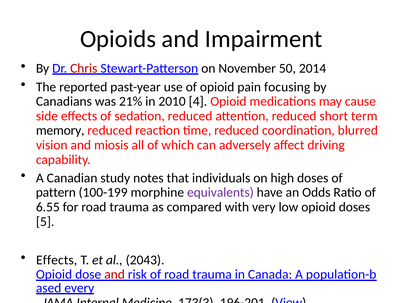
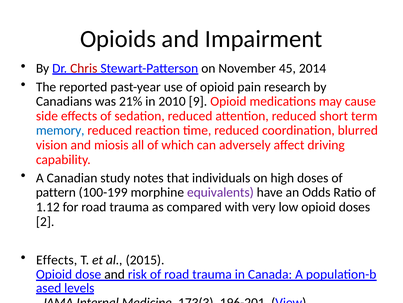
50: 50 -> 45 (287, 68)
focusing: focusing -> research (287, 87)
4: 4 -> 9 (198, 101)
memory colour: black -> blue (60, 130)
6.55: 6.55 -> 1.12 (48, 207)
5: 5 -> 2 (45, 221)
2043: 2043 -> 2015 (145, 259)
and colour: red -> black (115, 274)
every: every -> levels (79, 287)
